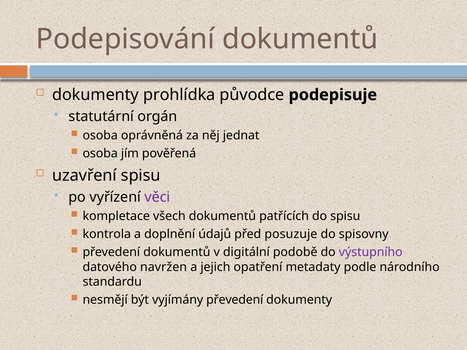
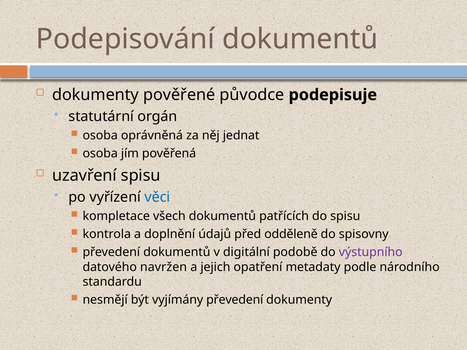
prohlídka: prohlídka -> pověřené (179, 95)
věci colour: purple -> blue (157, 197)
posuzuje: posuzuje -> odděleně (291, 234)
